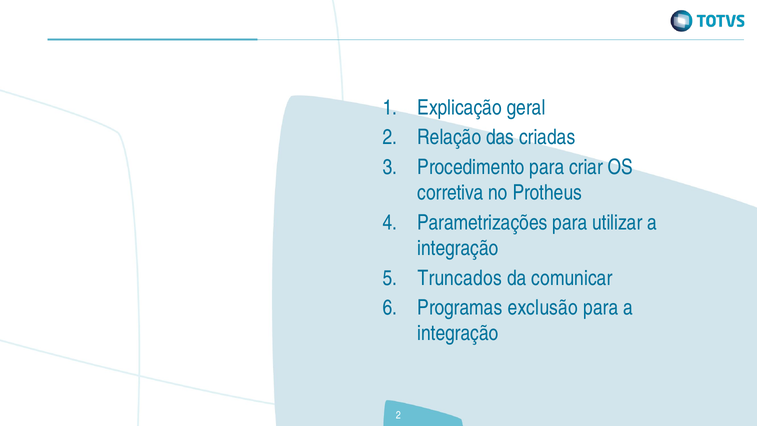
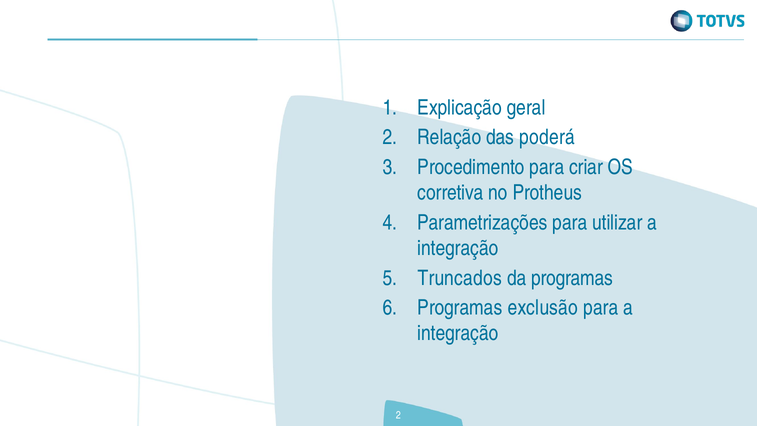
criadas: criadas -> poderá (547, 137)
da comunicar: comunicar -> programas (572, 278)
